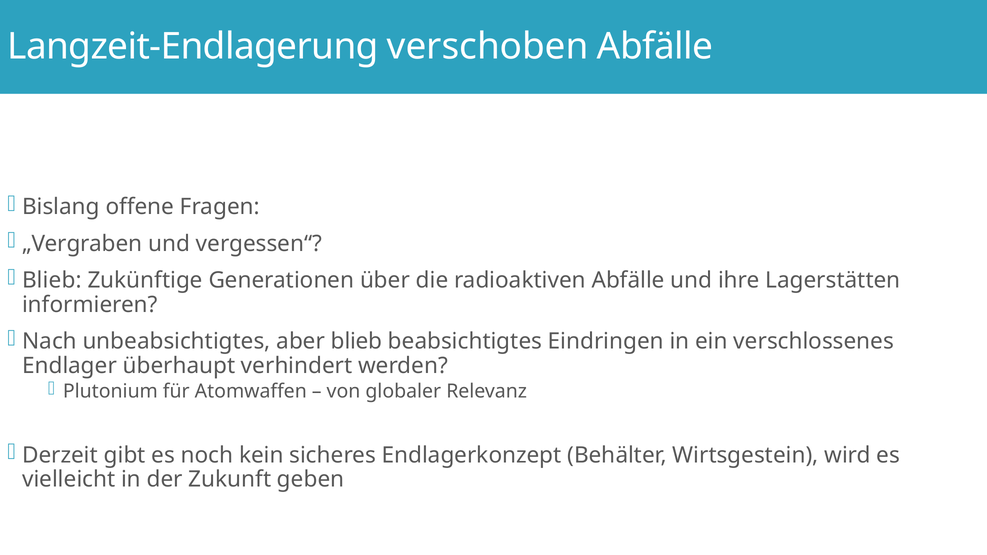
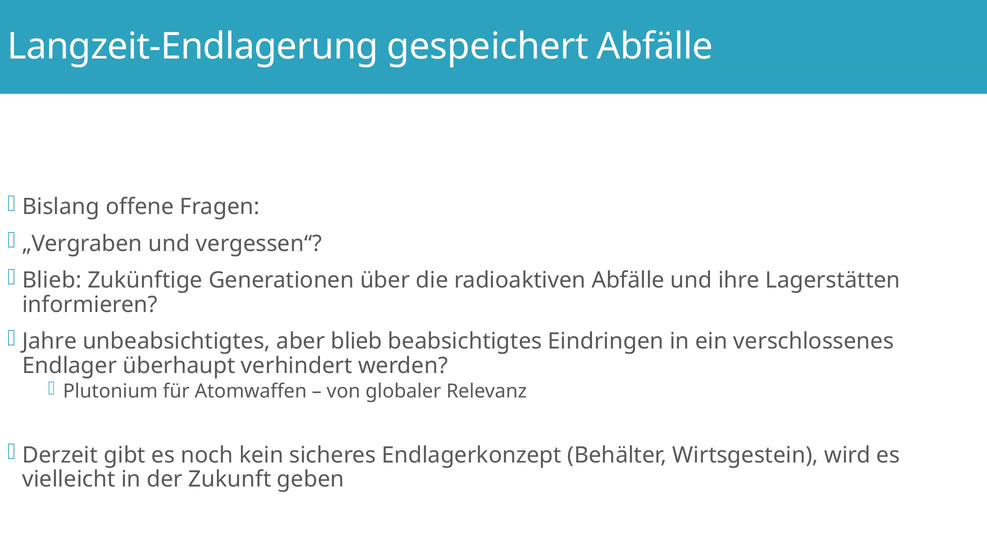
verschoben: verschoben -> gespeichert (488, 47)
Nach: Nach -> Jahre (50, 342)
